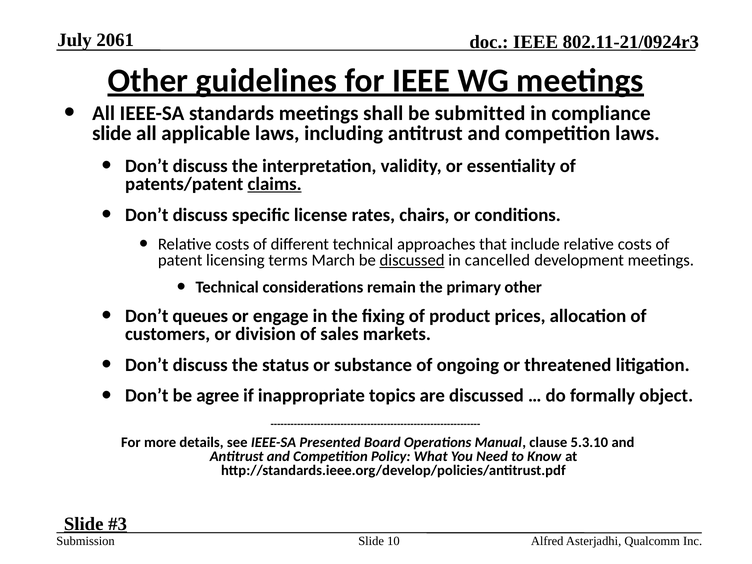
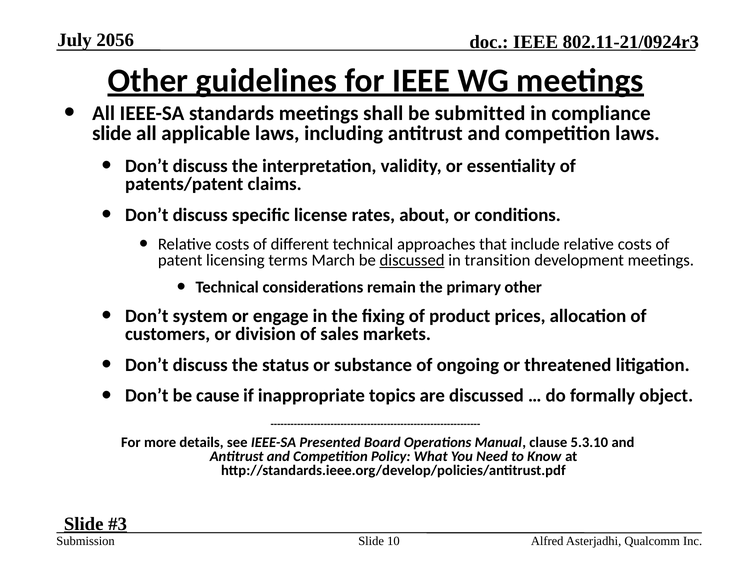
2061: 2061 -> 2056 (115, 40)
claims underline: present -> none (275, 184)
chairs: chairs -> about (424, 215)
cancelled: cancelled -> transition (498, 260)
queues: queues -> system (200, 316)
agree: agree -> cause (218, 396)
